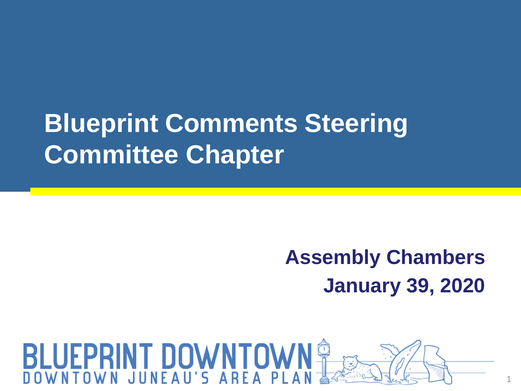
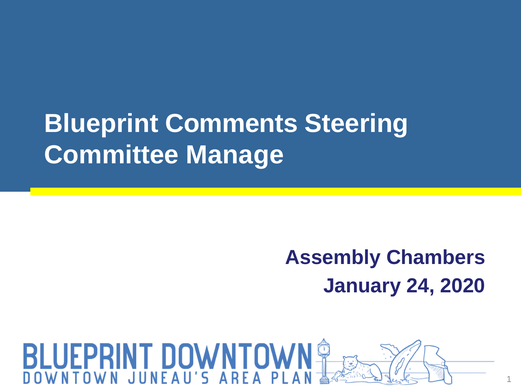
Chapter: Chapter -> Manage (235, 155)
39: 39 -> 24 (421, 286)
